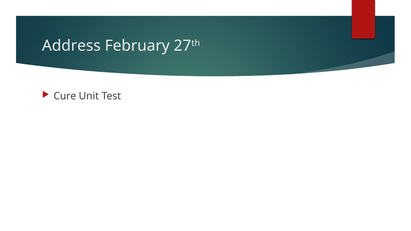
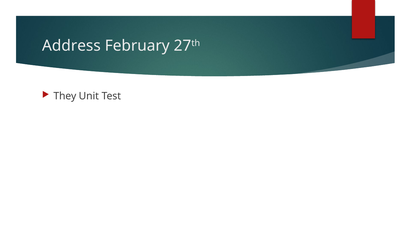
Cure: Cure -> They (65, 96)
